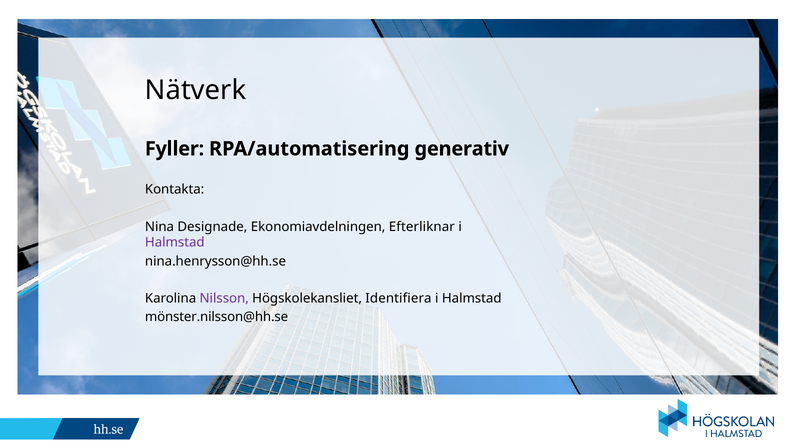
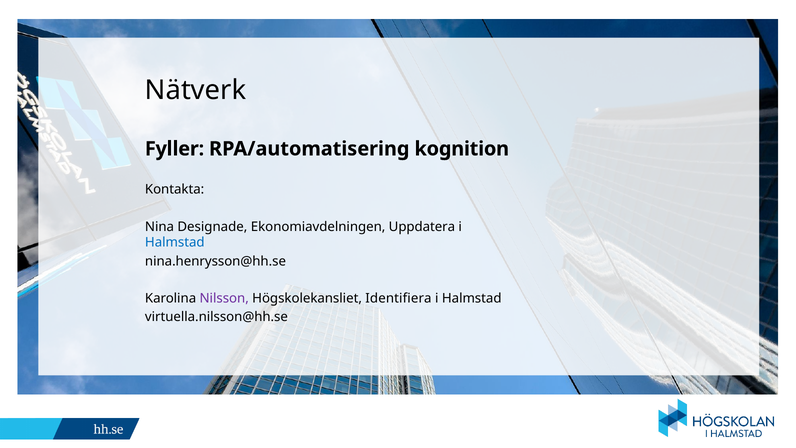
generativ: generativ -> kognition (462, 149)
Efterliknar: Efterliknar -> Uppdatera (422, 227)
Halmstad colour: purple -> blue (175, 242)
mönster.nilsson@hh.se: mönster.nilsson@hh.se -> virtuella.nilsson@hh.se (216, 317)
